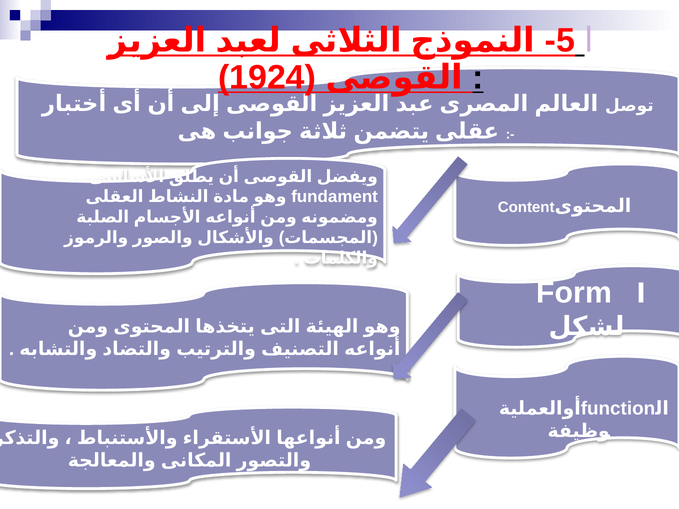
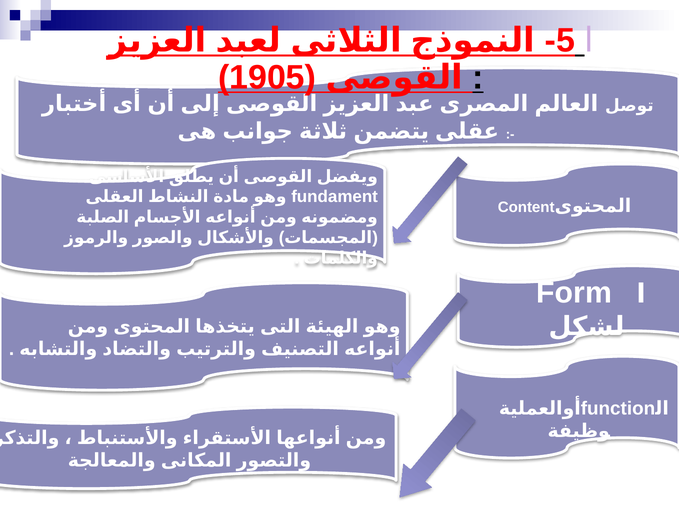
1924: 1924 -> 1905 (267, 77)
